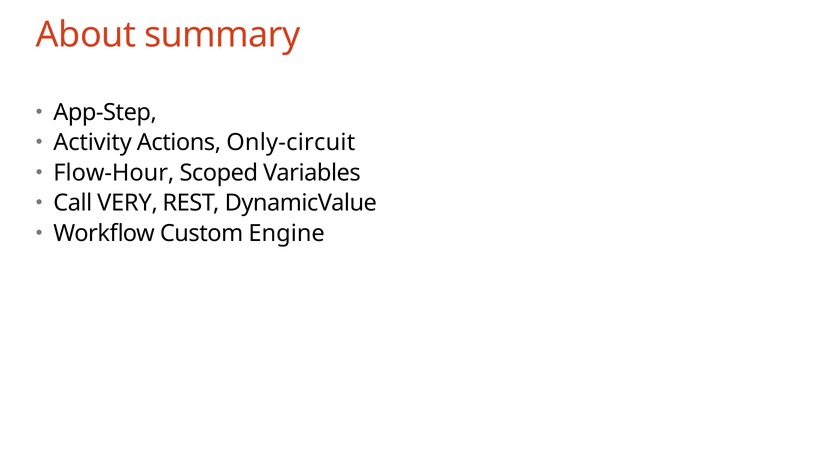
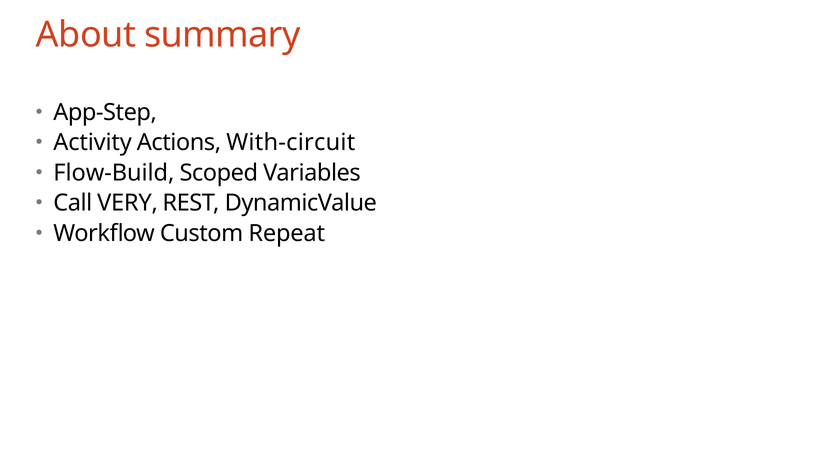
Only-circuit: Only-circuit -> With-circuit (291, 143)
Flow-Hour: Flow-Hour -> Flow-Build (114, 173)
Engine: Engine -> Repeat (287, 233)
